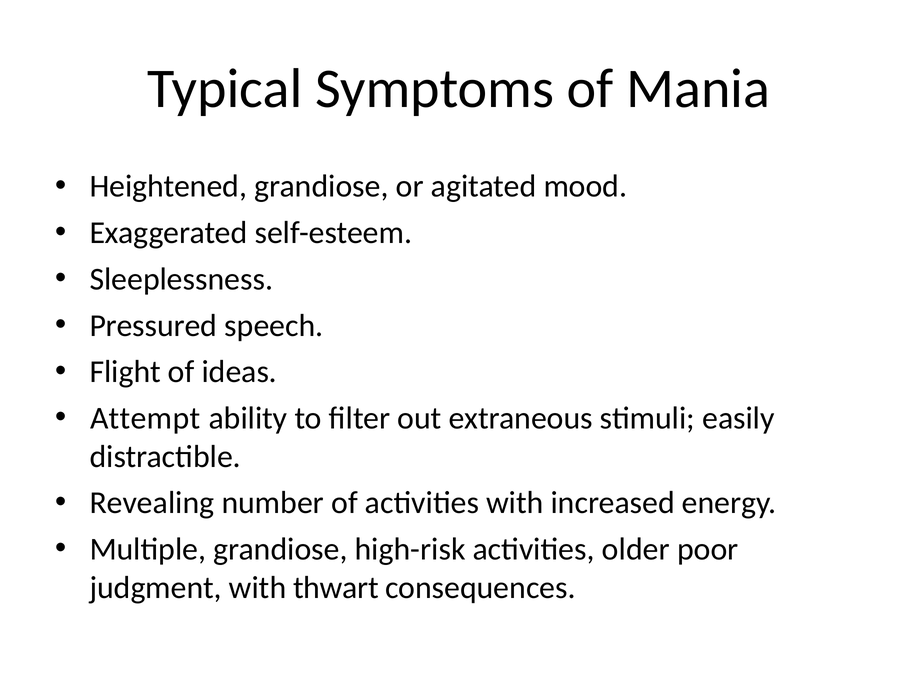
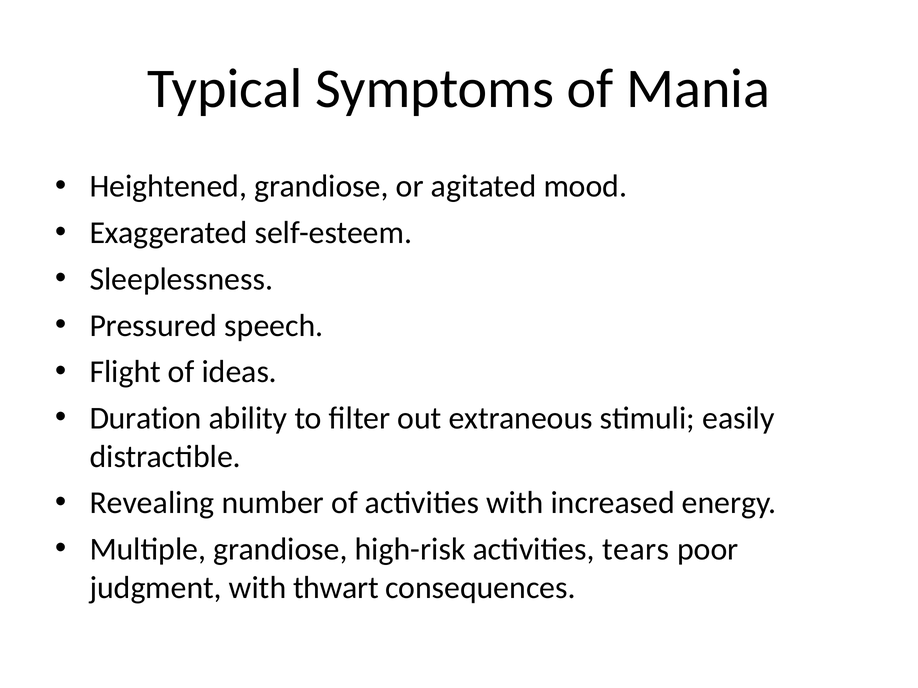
Attempt: Attempt -> Duration (146, 419)
older: older -> tears (636, 550)
